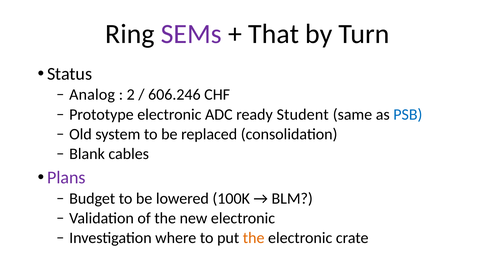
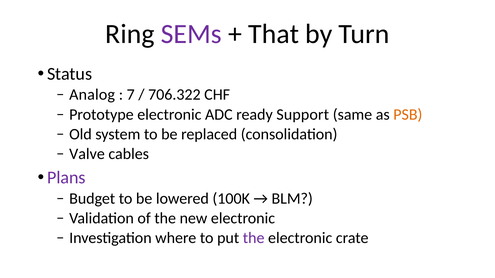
2: 2 -> 7 (131, 95)
606.246: 606.246 -> 706.322 (174, 95)
Student: Student -> Support (303, 115)
PSB colour: blue -> orange (408, 115)
Blank: Blank -> Valve (87, 154)
the colour: orange -> purple (254, 238)
